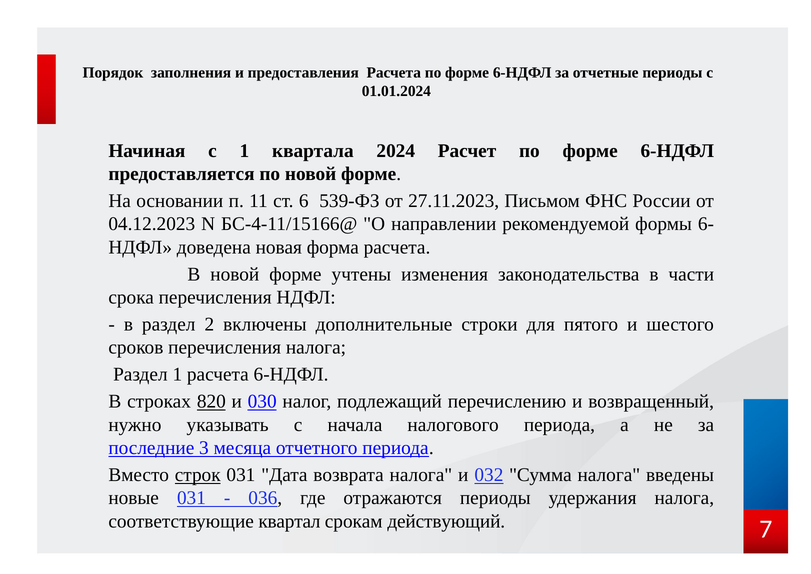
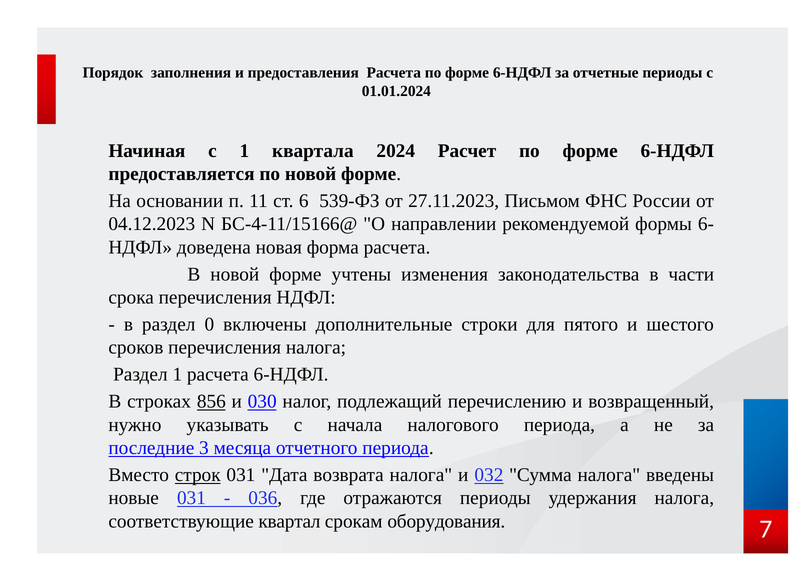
2: 2 -> 0 (209, 324)
820: 820 -> 856 (211, 401)
действующий: действующий -> оборудования (446, 521)
